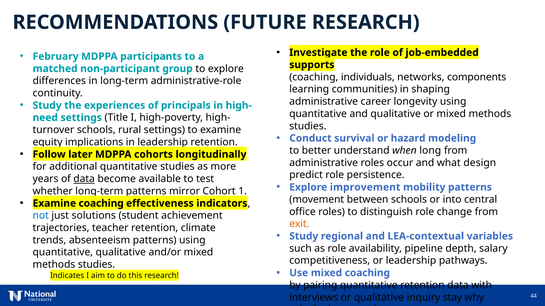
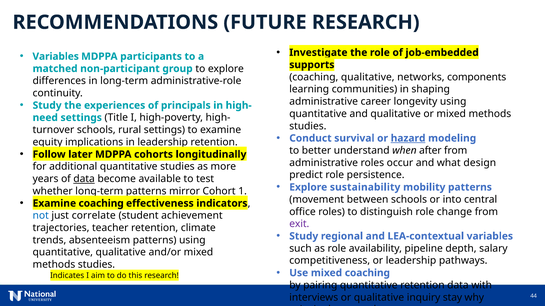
February: February -> Variables (56, 57)
coaching individuals: individuals -> qualitative (368, 77)
hazard underline: none -> present (408, 138)
long: long -> after (430, 151)
improvement: improvement -> sustainability (365, 188)
solutions: solutions -> correlate (94, 216)
exit colour: orange -> purple (299, 224)
